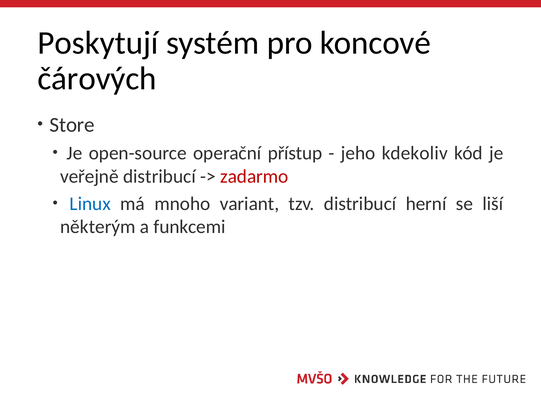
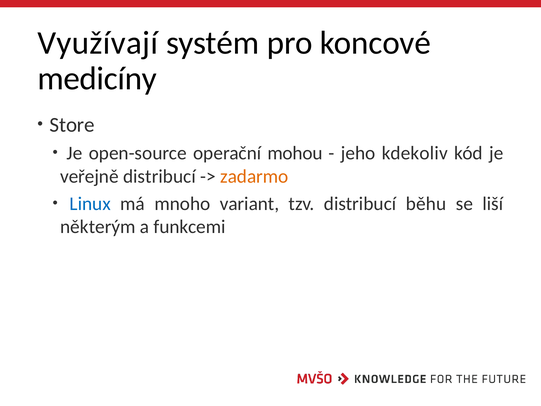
Poskytují: Poskytují -> Využívají (98, 43)
čárových: čárových -> medicíny (97, 78)
přístup: přístup -> mohou (295, 153)
zadarmo colour: red -> orange (254, 176)
herní: herní -> běhu (426, 204)
